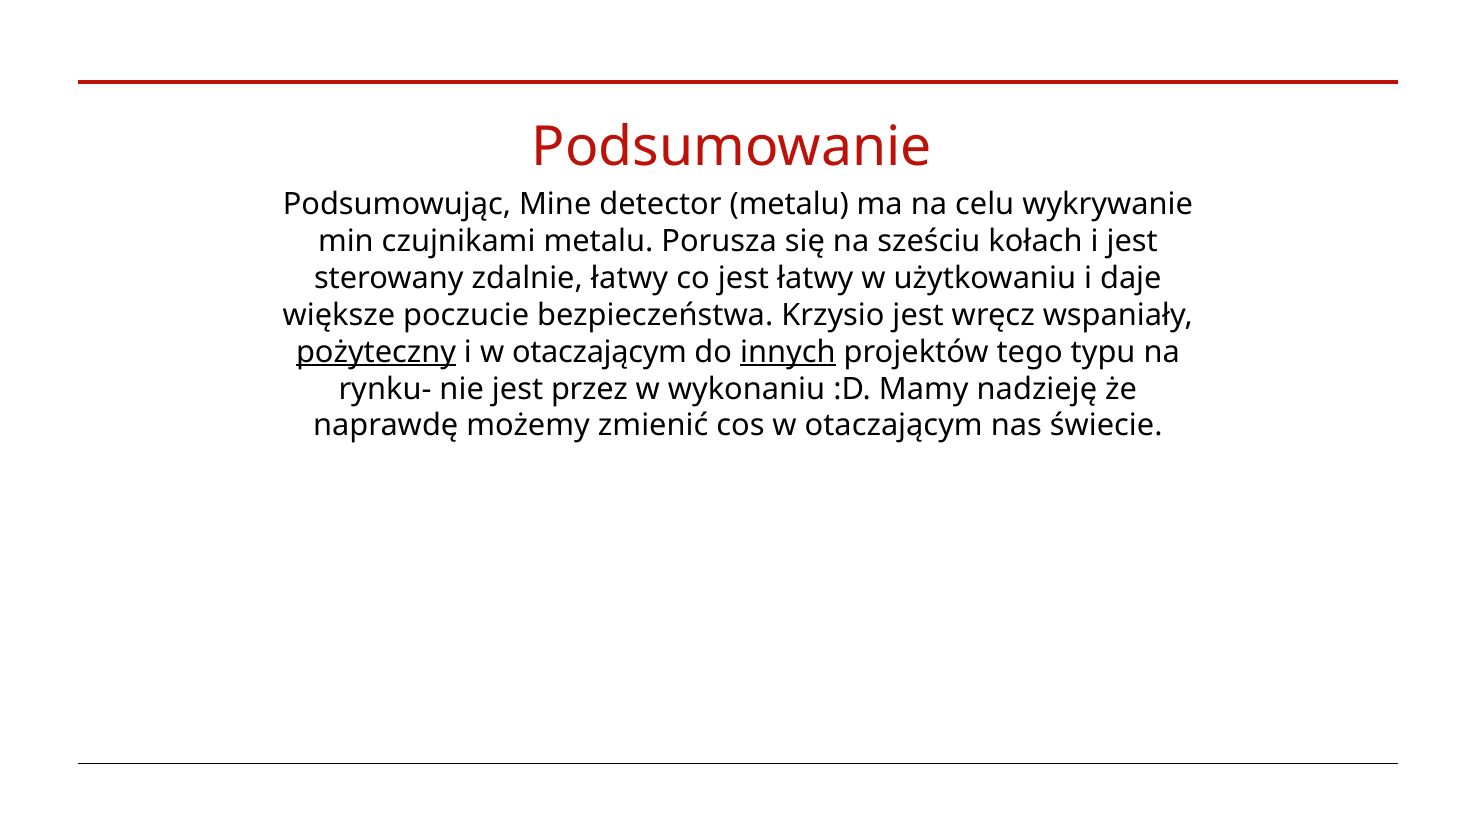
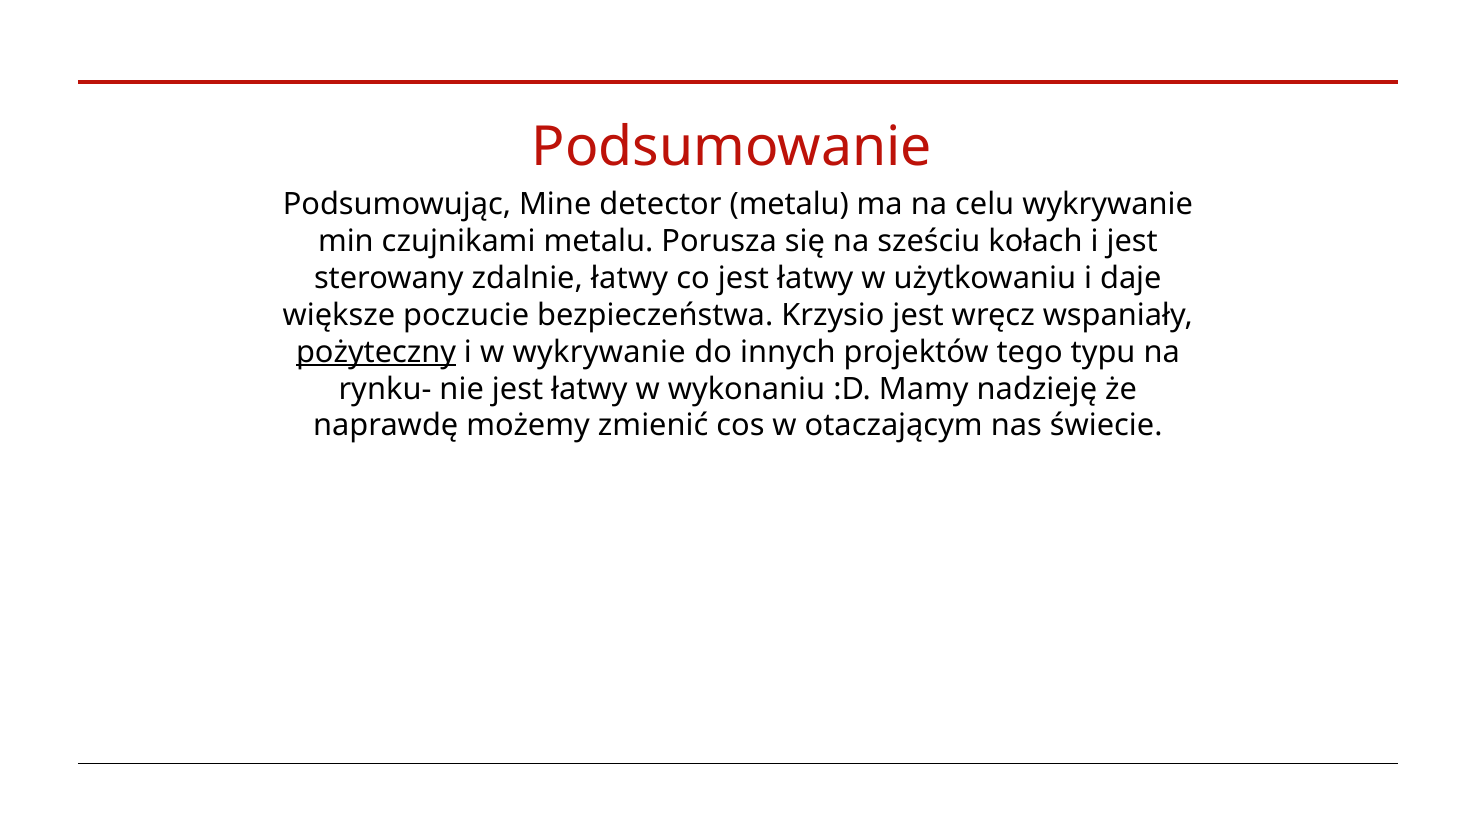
i w otaczającym: otaczającym -> wykrywanie (599, 352)
innych underline: present -> none (788, 352)
nie jest przez: przez -> łatwy (589, 389)
